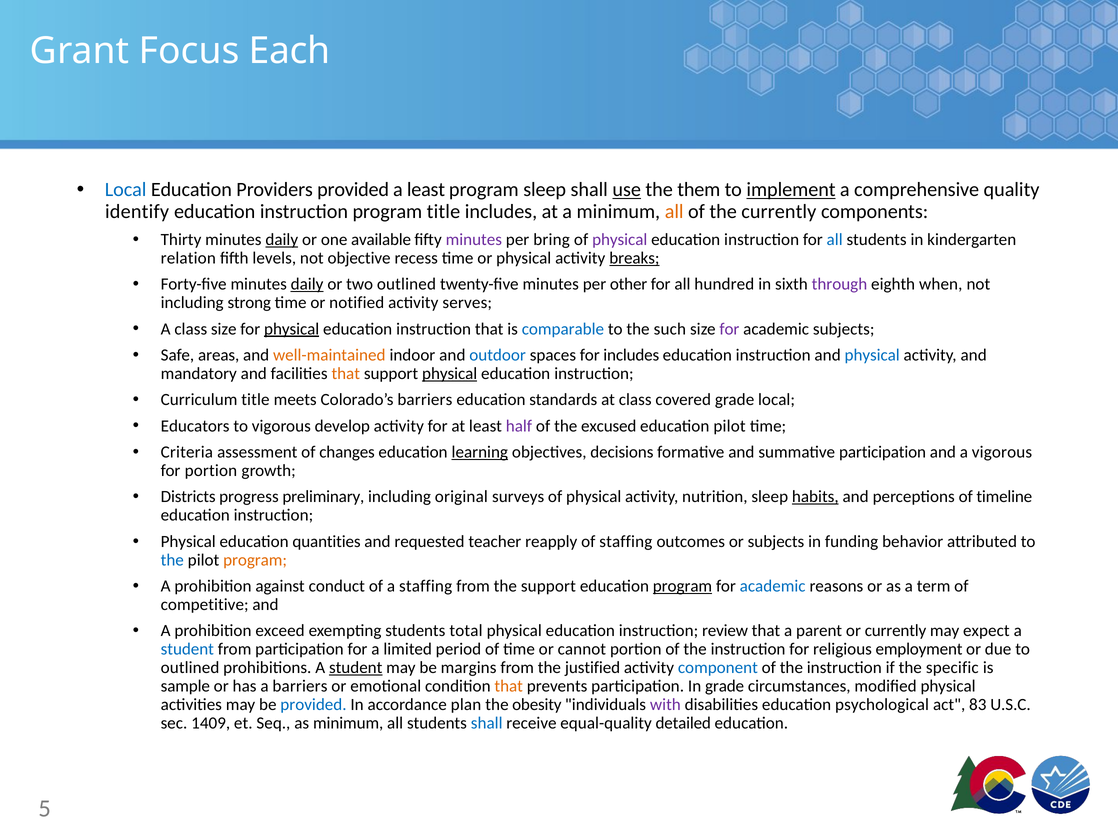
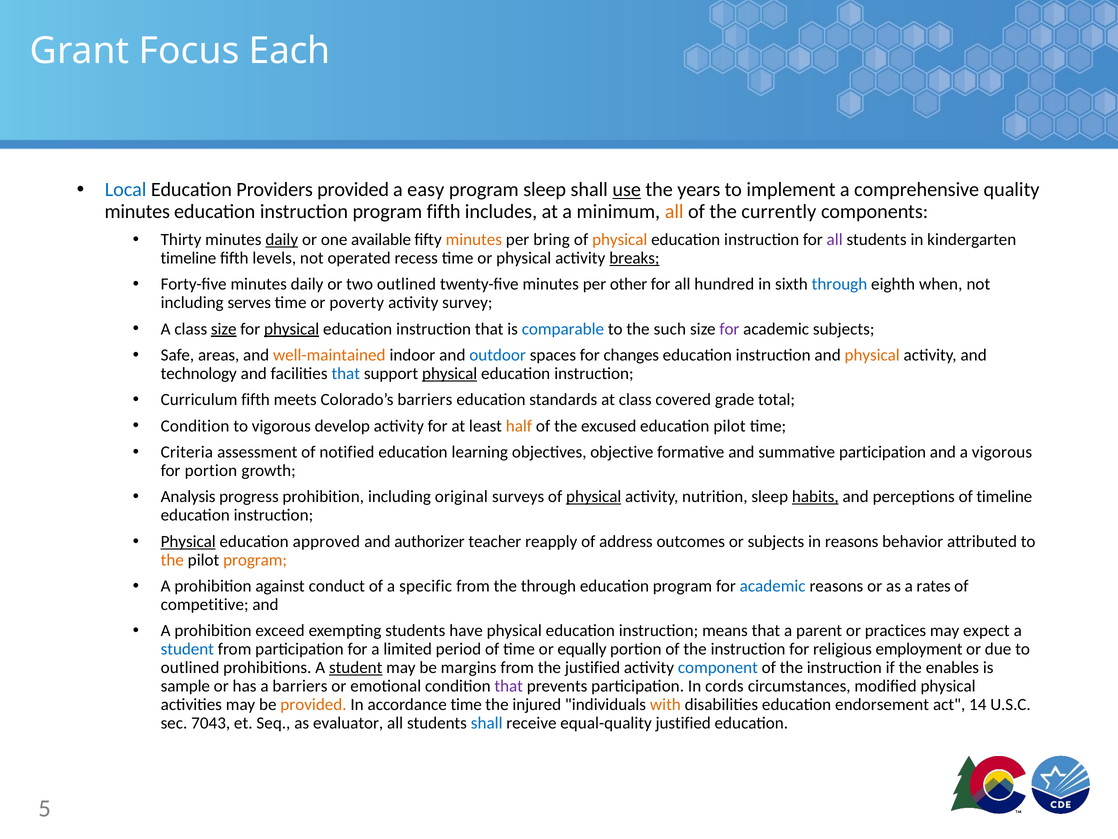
a least: least -> easy (426, 190)
them: them -> years (699, 190)
implement underline: present -> none (791, 190)
identify: identify -> minutes (137, 212)
program title: title -> fifth (444, 212)
minutes colour: purple -> orange (474, 239)
physical colour: purple -> orange (620, 239)
all colour: blue -> purple (835, 239)
relation: relation -> timeline (188, 258)
objective: objective -> operated (359, 258)
daily underline: present -> none (307, 284)
through colour: purple -> blue (839, 284)
strong: strong -> serves (249, 303)
notified: notified -> poverty (357, 303)
serves: serves -> survey (467, 303)
size underline: none -> present (224, 329)
for includes: includes -> changes (631, 355)
physical colour: blue -> orange (872, 355)
mandatory: mandatory -> technology (199, 373)
that colour: orange -> blue (346, 373)
Curriculum title: title -> fifth (256, 400)
grade local: local -> total (777, 400)
Educators: Educators -> Condition (195, 426)
half colour: purple -> orange (519, 426)
changes: changes -> notified (347, 452)
learning underline: present -> none (480, 452)
decisions: decisions -> objective (622, 452)
Districts: Districts -> Analysis (188, 497)
progress preliminary: preliminary -> prohibition (323, 497)
physical underline: none -> present (594, 497)
Physical underline: none -> present (188, 541)
quantities: quantities -> approved (326, 541)
requested: requested -> authorizer (430, 541)
of staffing: staffing -> address (626, 541)
in funding: funding -> reasons (852, 541)
the colour: blue -> orange (172, 560)
a staffing: staffing -> specific (426, 586)
the support: support -> through (548, 586)
program underline: present -> none (682, 586)
term: term -> rates (934, 586)
total: total -> have (466, 630)
review: review -> means (725, 630)
or currently: currently -> practices (895, 630)
cannot: cannot -> equally (582, 649)
specific: specific -> enables (952, 667)
that colour: orange -> purple (509, 686)
In grade: grade -> cords (724, 686)
provided colour: blue -> orange (313, 704)
accordance plan: plan -> time (466, 704)
obesity: obesity -> injured (537, 704)
with colour: purple -> orange (665, 704)
psychological: psychological -> endorsement (882, 704)
83: 83 -> 14 (978, 704)
1409: 1409 -> 7043 (211, 723)
as minimum: minimum -> evaluator (348, 723)
equal-quality detailed: detailed -> justified (683, 723)
